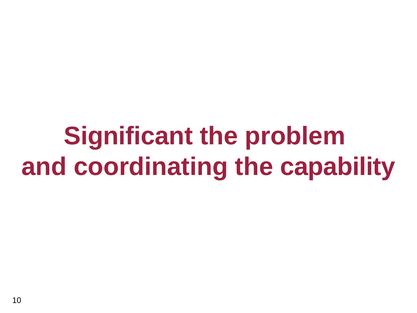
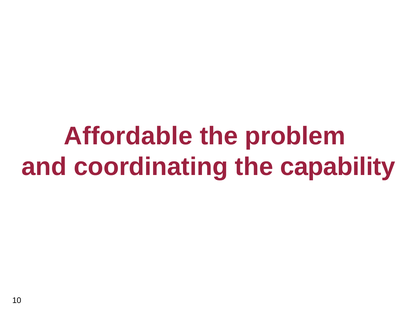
Significant: Significant -> Affordable (128, 136)
